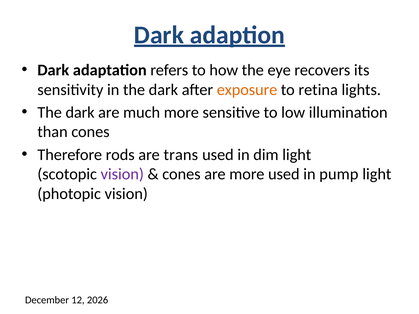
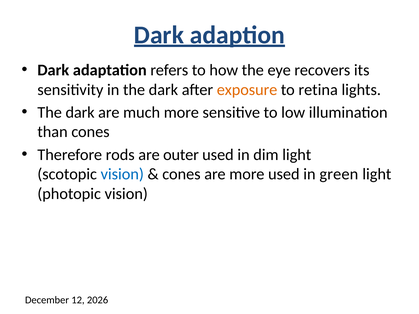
trans: trans -> outer (181, 155)
vision colour: purple -> blue (122, 174)
pump: pump -> green (339, 174)
